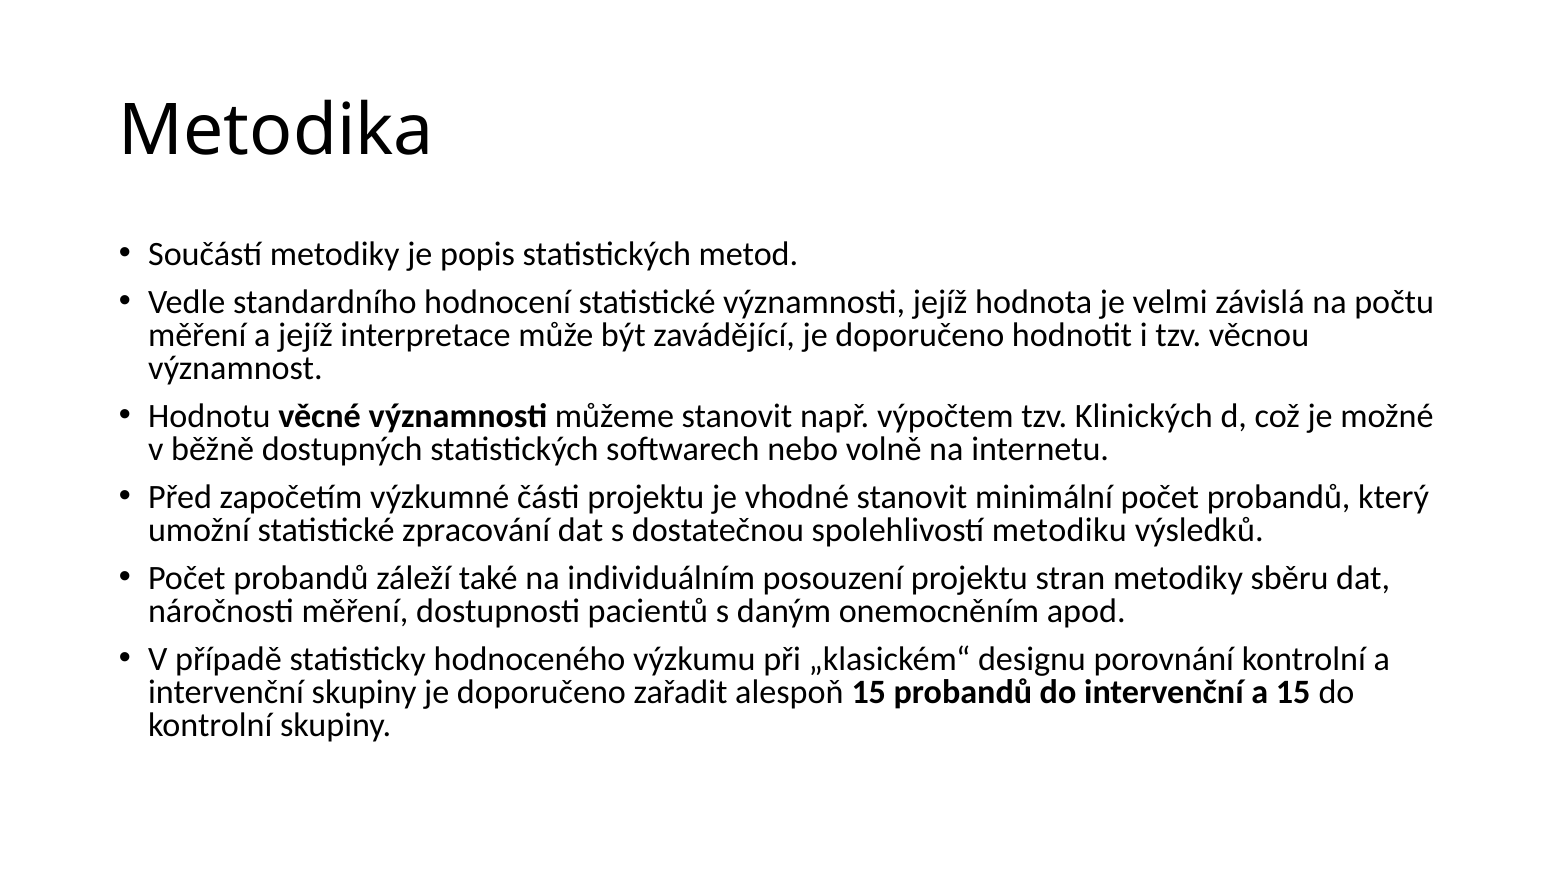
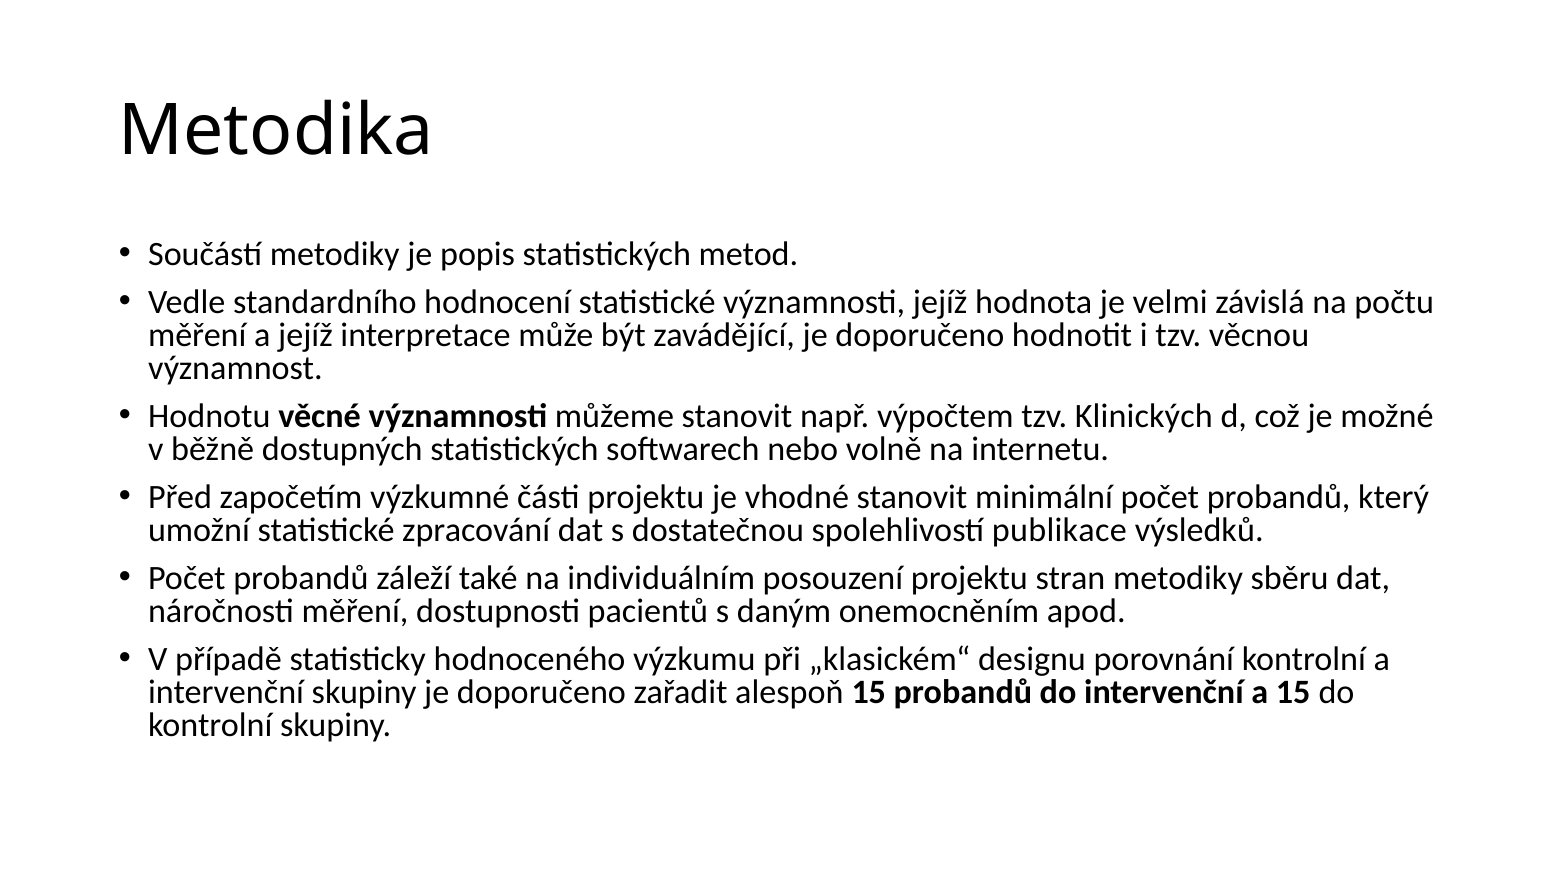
metodiku: metodiku -> publikace (1059, 531)
